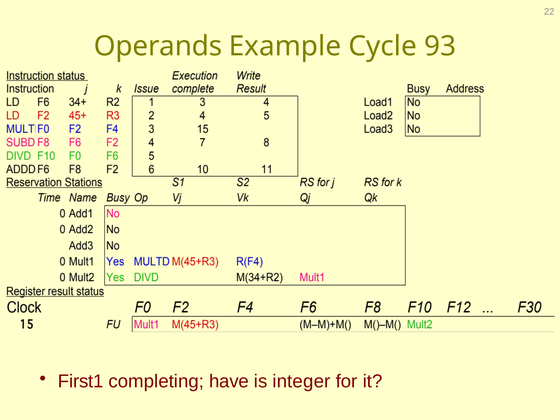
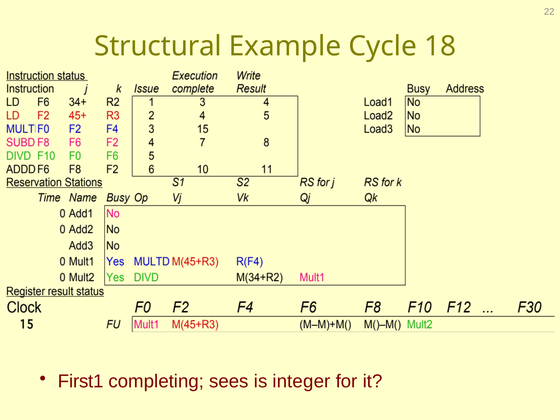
Operands: Operands -> Structural (158, 46)
93: 93 -> 18 (440, 46)
have: have -> sees (229, 381)
